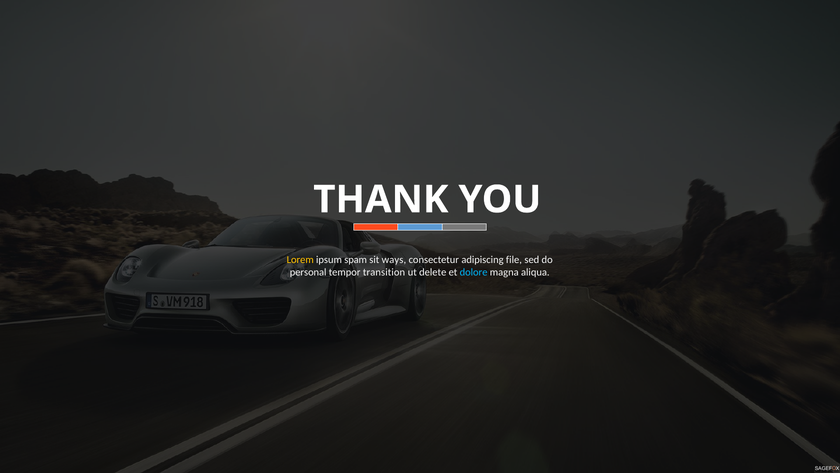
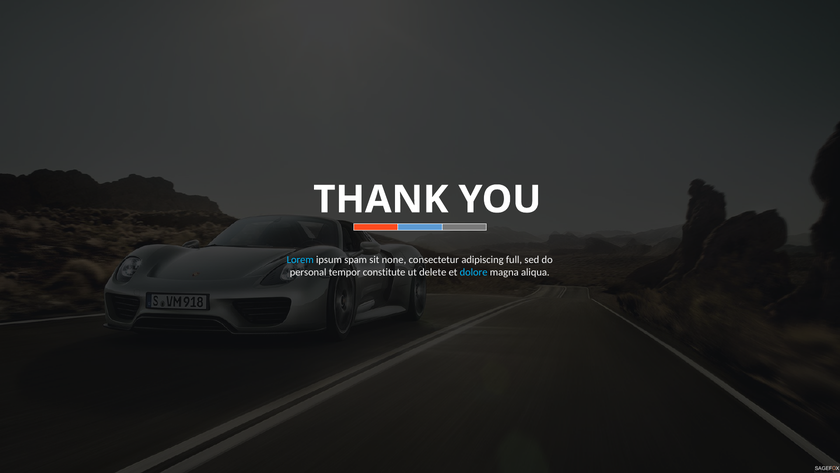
Lorem colour: yellow -> light blue (300, 259)
ways: ways -> none (394, 259)
file: file -> full (514, 259)
transition: transition -> constitute (384, 272)
